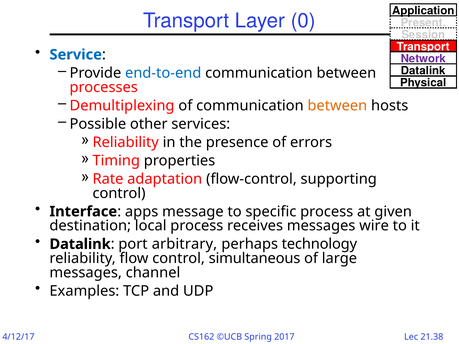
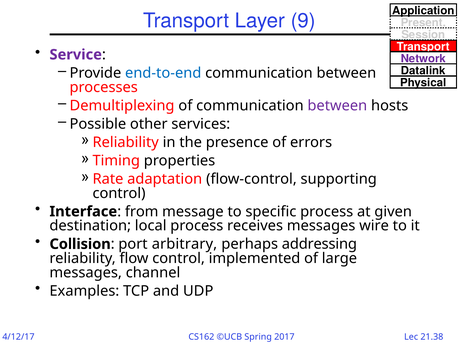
0: 0 -> 9 (303, 21)
Service colour: blue -> purple (76, 55)
between colour: orange -> purple (337, 106)
apps: apps -> from (142, 212)
Datalink: Datalink -> Collision (80, 244)
technology: technology -> addressing (319, 244)
simultaneous: simultaneous -> implemented (255, 259)
